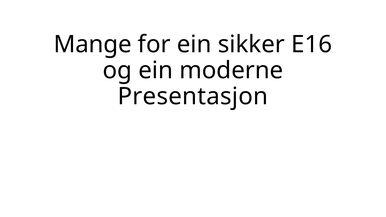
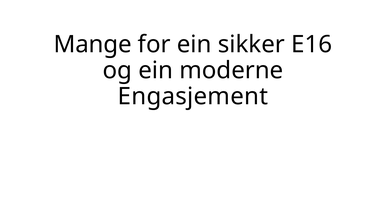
Presentasjon: Presentasjon -> Engasjement (193, 96)
